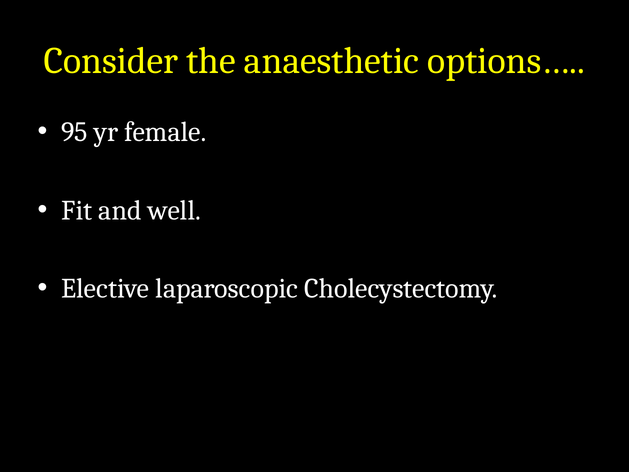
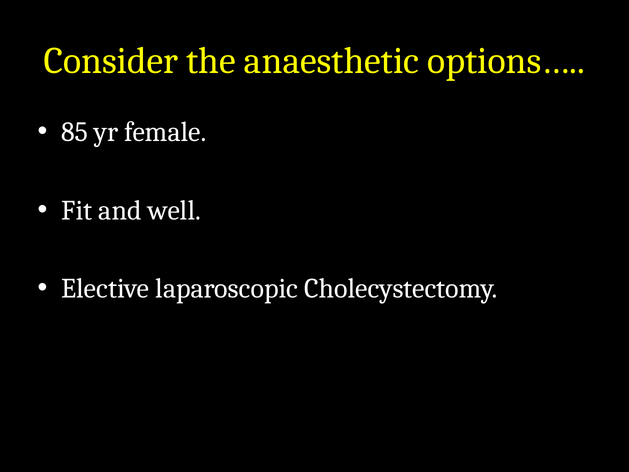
95: 95 -> 85 (75, 132)
